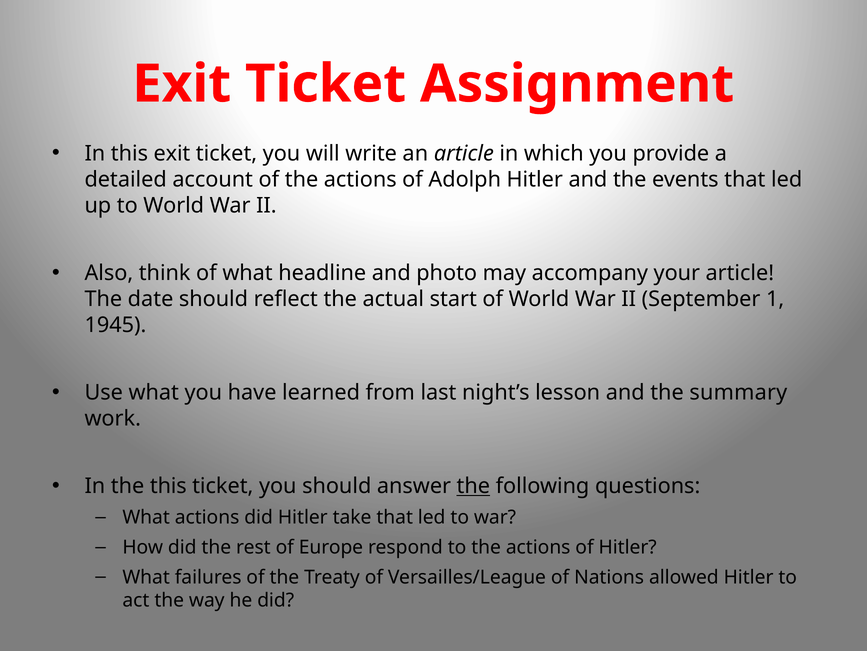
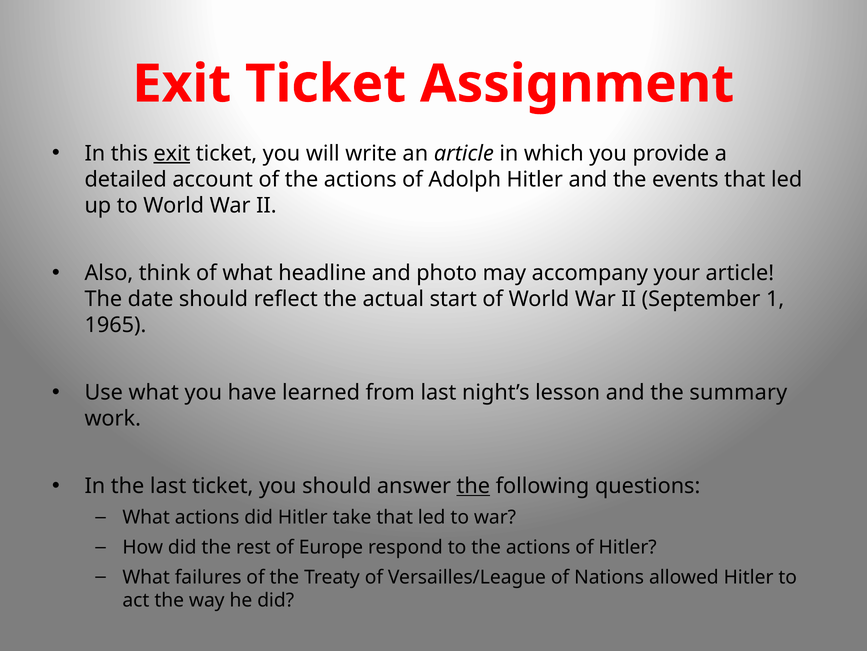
exit underline: none -> present (172, 153)
1945: 1945 -> 1965 (115, 325)
the this: this -> last (168, 486)
